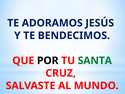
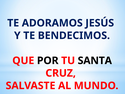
SANTA colour: green -> black (95, 60)
